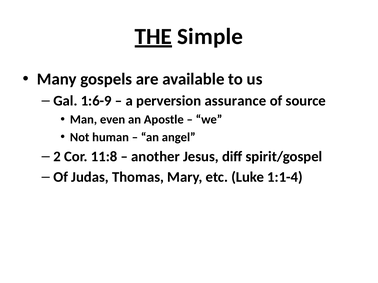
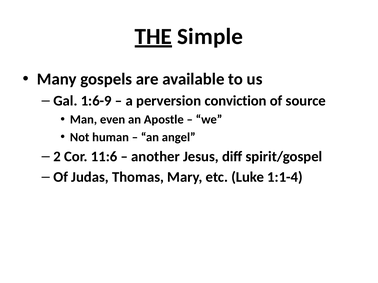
assurance: assurance -> conviction (236, 101)
11:8: 11:8 -> 11:6 (104, 157)
